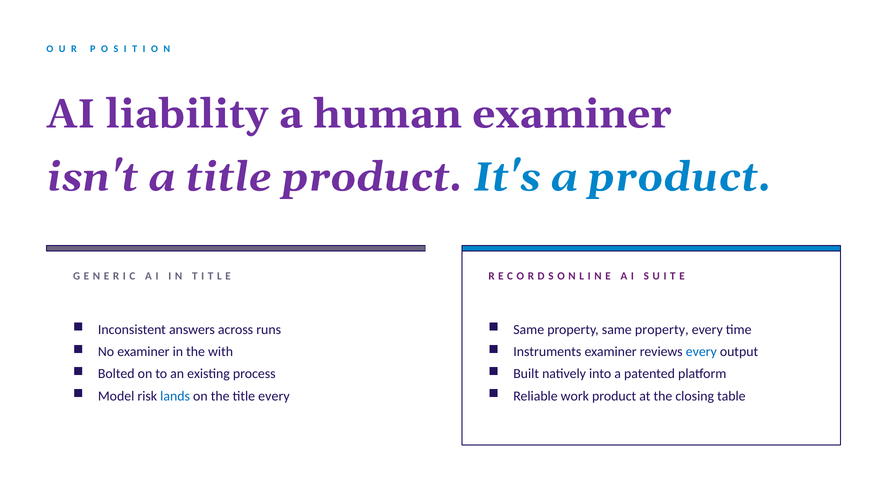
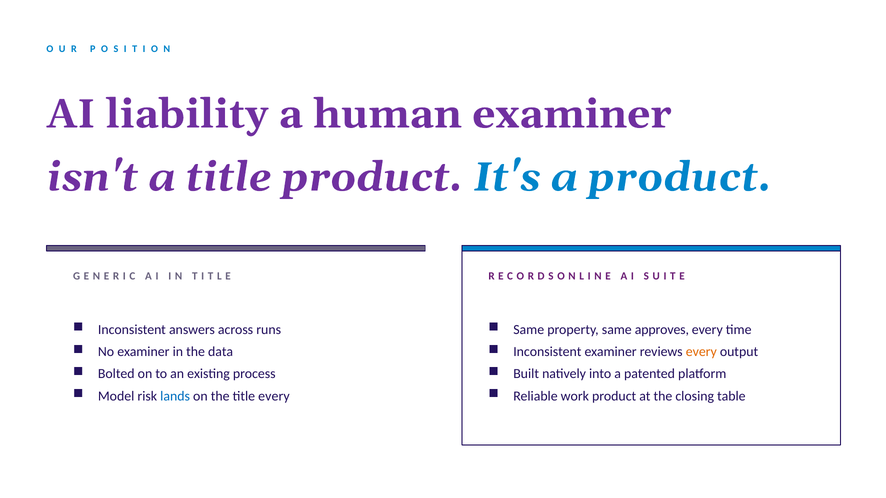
property same property: property -> approves (662, 330)
with: with -> data (221, 352)
Instruments: Instruments -> Inconsistent (547, 352)
every colour: blue -> orange (701, 352)
